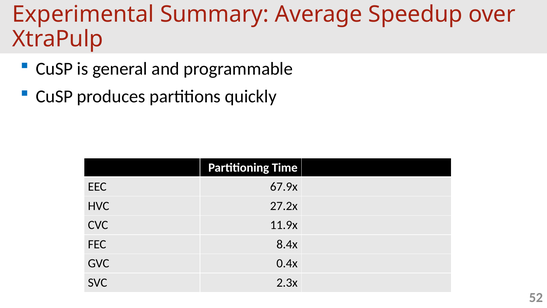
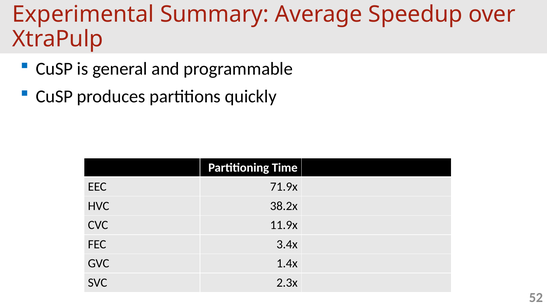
67.9x: 67.9x -> 71.9x (284, 187)
27.2x: 27.2x -> 38.2x (284, 206)
8.4x: 8.4x -> 3.4x (287, 244)
0.4x: 0.4x -> 1.4x (287, 263)
